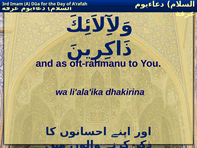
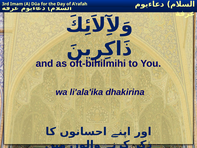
oft-rahmanu: oft-rahmanu -> oft-bihilmihi (98, 63)
